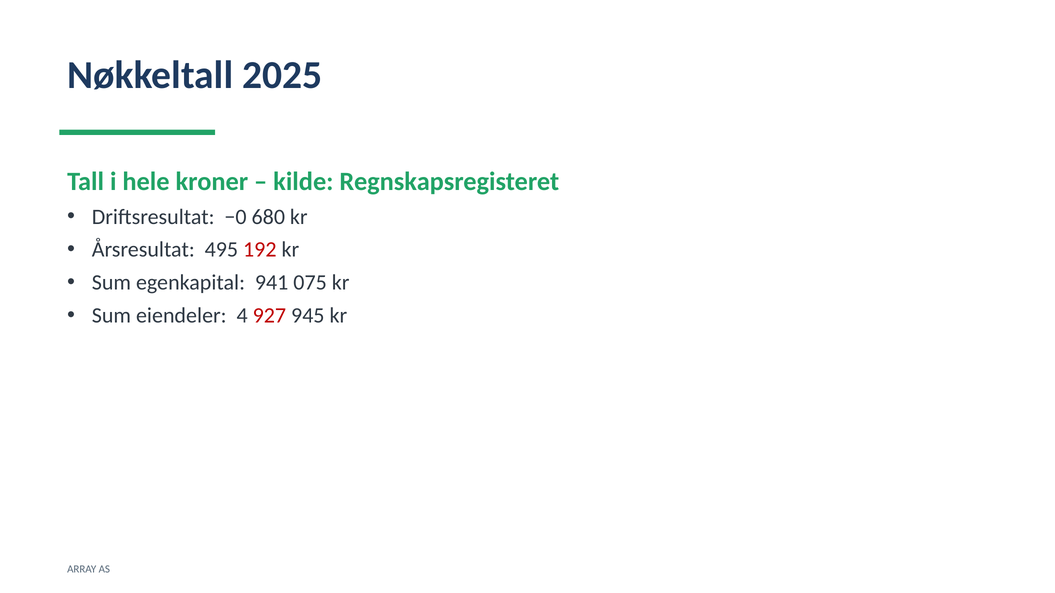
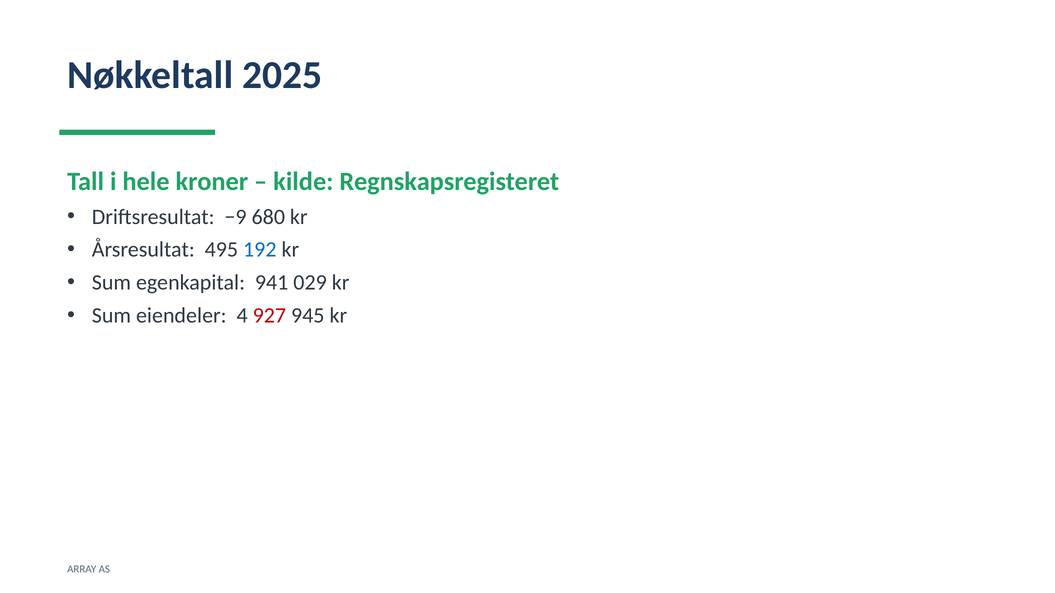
−0: −0 -> −9 (236, 217)
192 colour: red -> blue (260, 250)
075: 075 -> 029 (310, 283)
